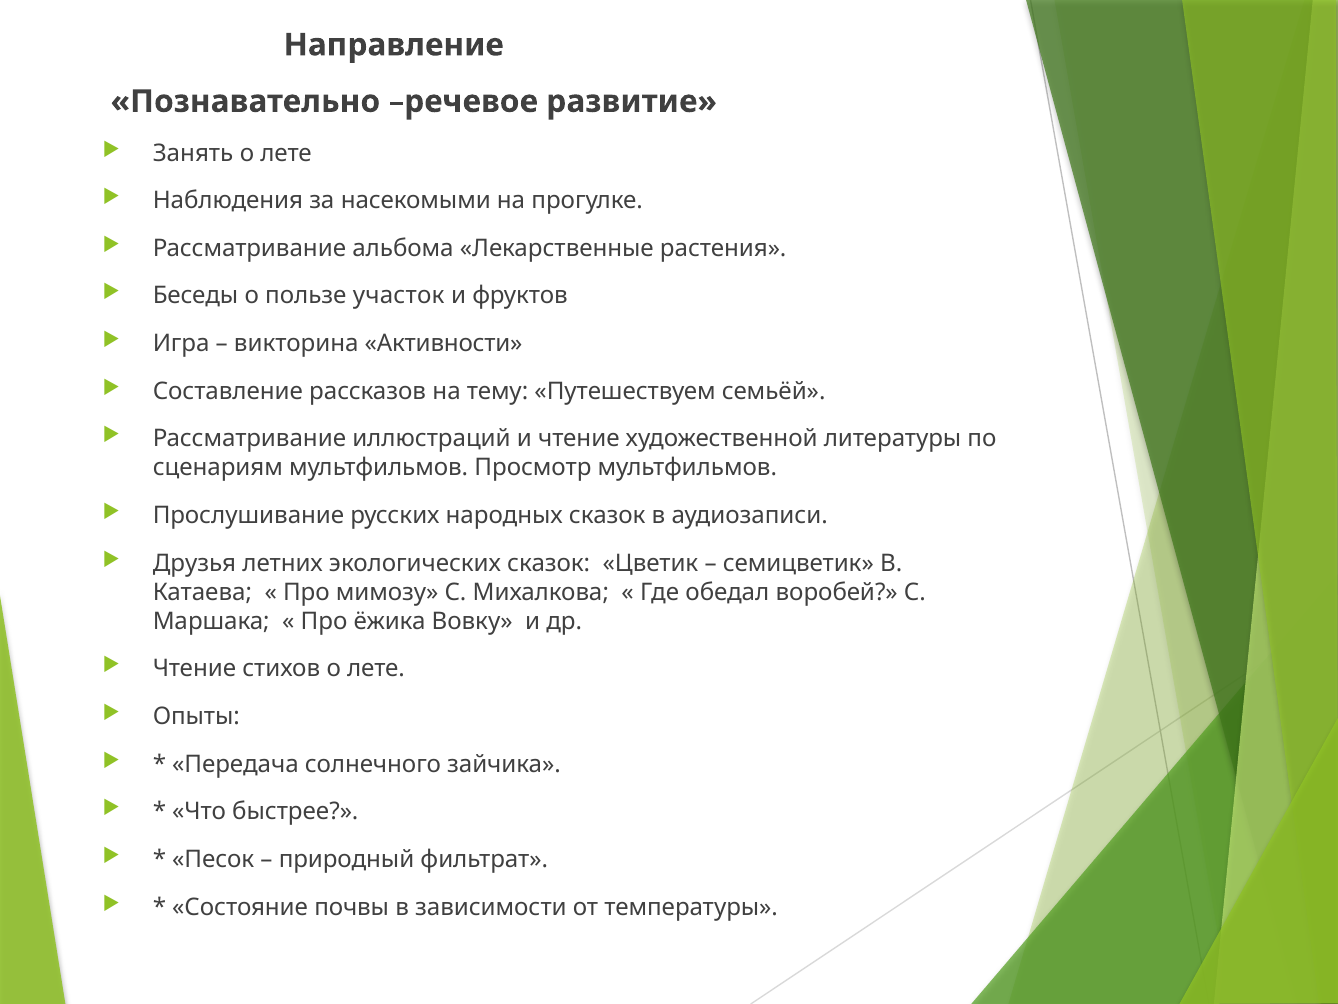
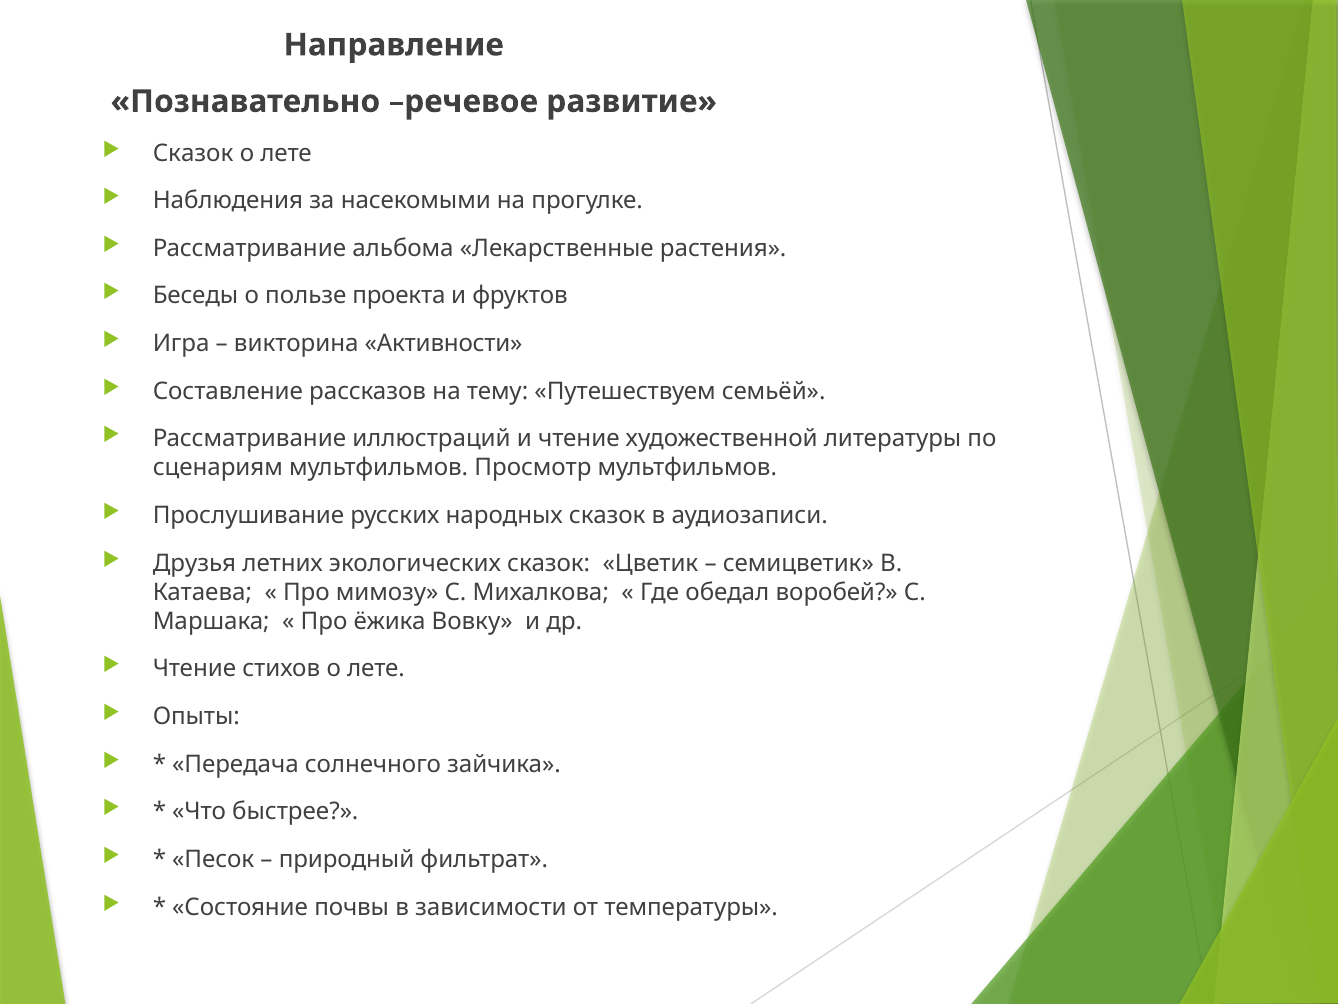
Занять: Занять -> Сказок (193, 153)
участок: участок -> проекта (399, 296)
